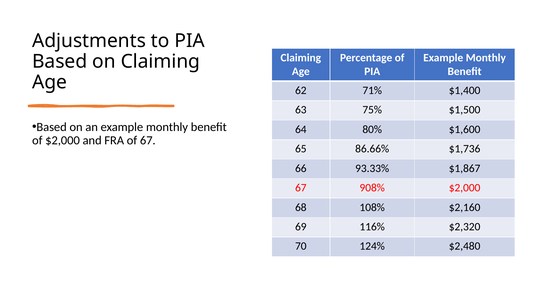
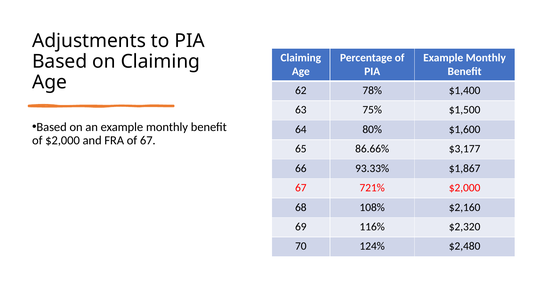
71%: 71% -> 78% (372, 90)
$1,736: $1,736 -> $3,177 (465, 149)
908%: 908% -> 721% (372, 188)
